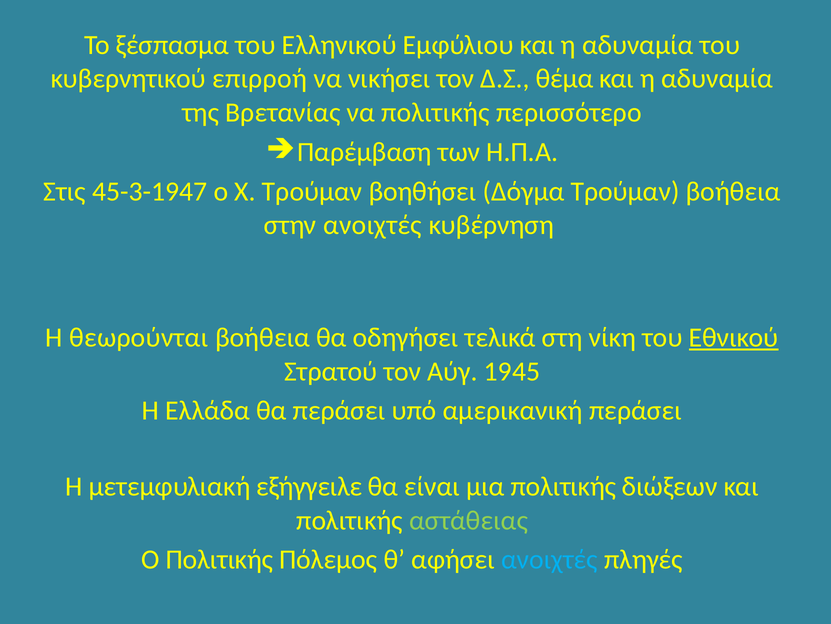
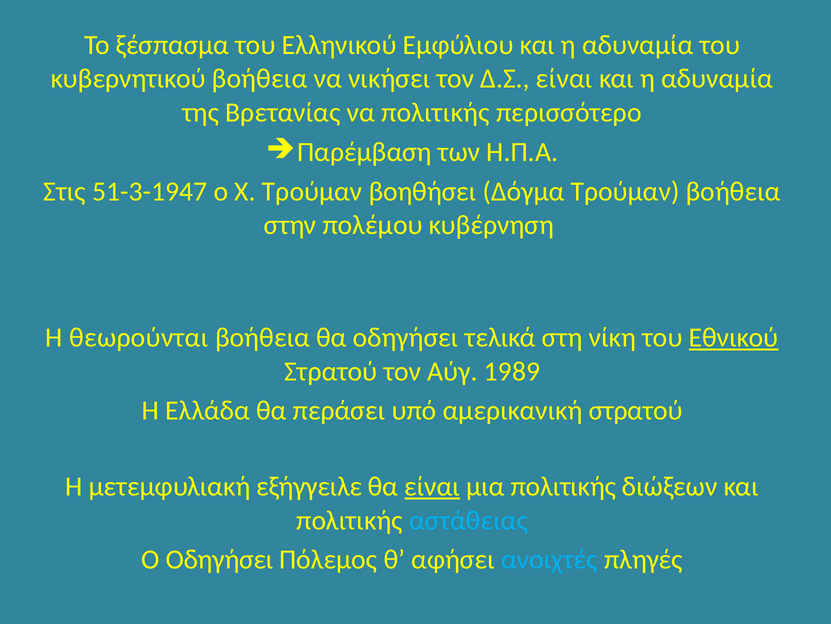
κυβερνητικού επιρροή: επιρροή -> βοήθεια (260, 79)
Δ.Σ θέμα: θέμα -> είναι (564, 79)
45-3-1947: 45-3-1947 -> 51-3-1947 (150, 191)
στην ανοιχτές: ανοιχτές -> πολέμου (373, 225)
1945: 1945 -> 1989 (512, 371)
αμερικανική περάσει: περάσει -> στρατού (636, 410)
είναι underline: none -> present (432, 486)
αστάθειας colour: light green -> light blue (469, 520)
Ο Πολιτικής: Πολιτικής -> Οδηγήσει (220, 559)
